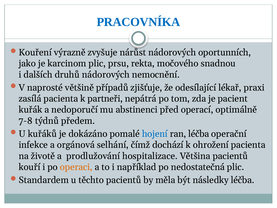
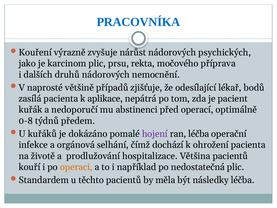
oportunních: oportunních -> psychických (225, 52)
snadnou: snadnou -> příprava (218, 63)
praxi: praxi -> bodů (254, 87)
partneři: partneři -> aplikace (105, 99)
7-8: 7-8 -> 0-8 (26, 121)
hojení colour: blue -> purple (155, 134)
